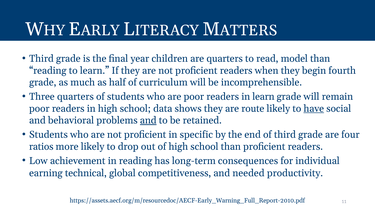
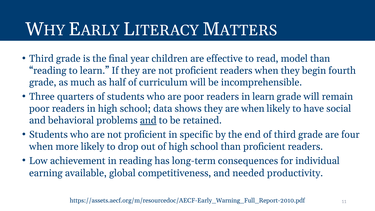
are quarters: quarters -> effective (225, 59)
are route: route -> when (253, 108)
have underline: present -> none (314, 108)
ratios: ratios -> when (41, 146)
technical: technical -> available (86, 173)
